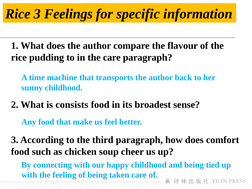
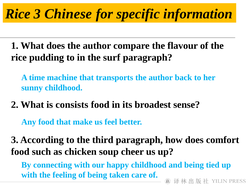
Feelings: Feelings -> Chinese (68, 14)
the care: care -> surf (112, 58)
